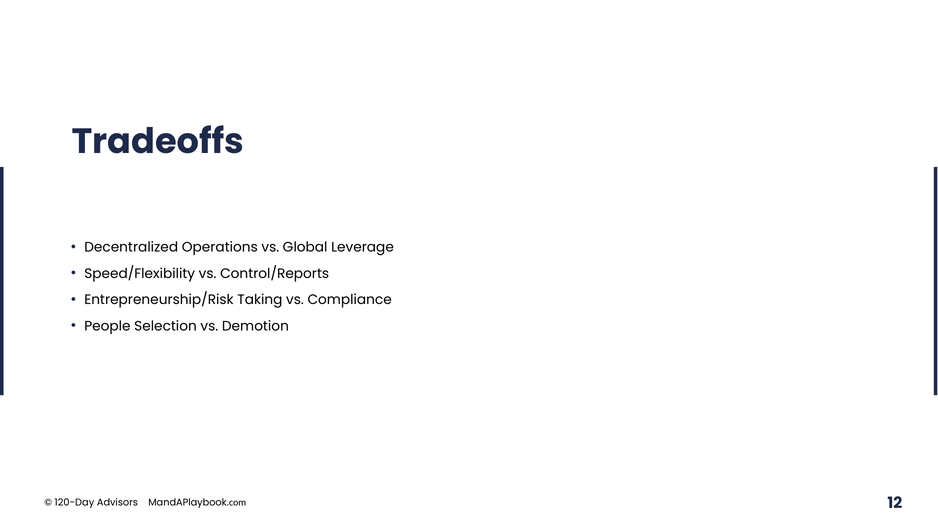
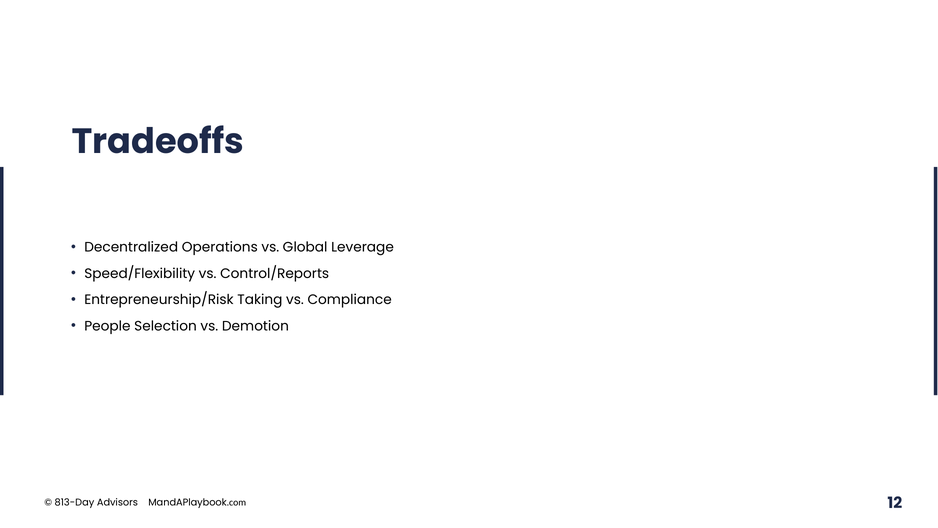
120-Day: 120-Day -> 813-Day (74, 502)
